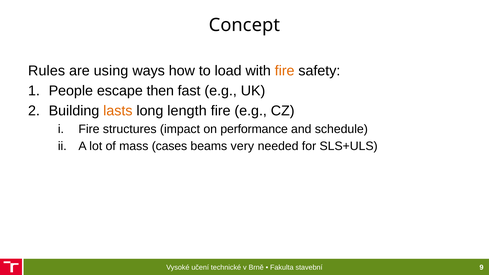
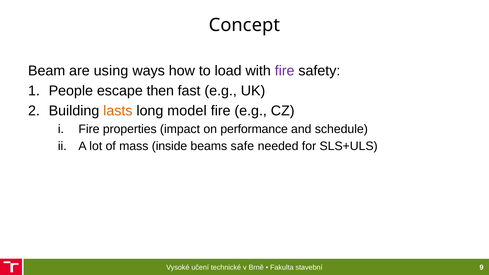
Rules: Rules -> Beam (47, 71)
fire colour: orange -> purple (285, 71)
length: length -> model (187, 111)
structures: structures -> properties (130, 129)
cases: cases -> inside (169, 146)
very: very -> safe (242, 146)
